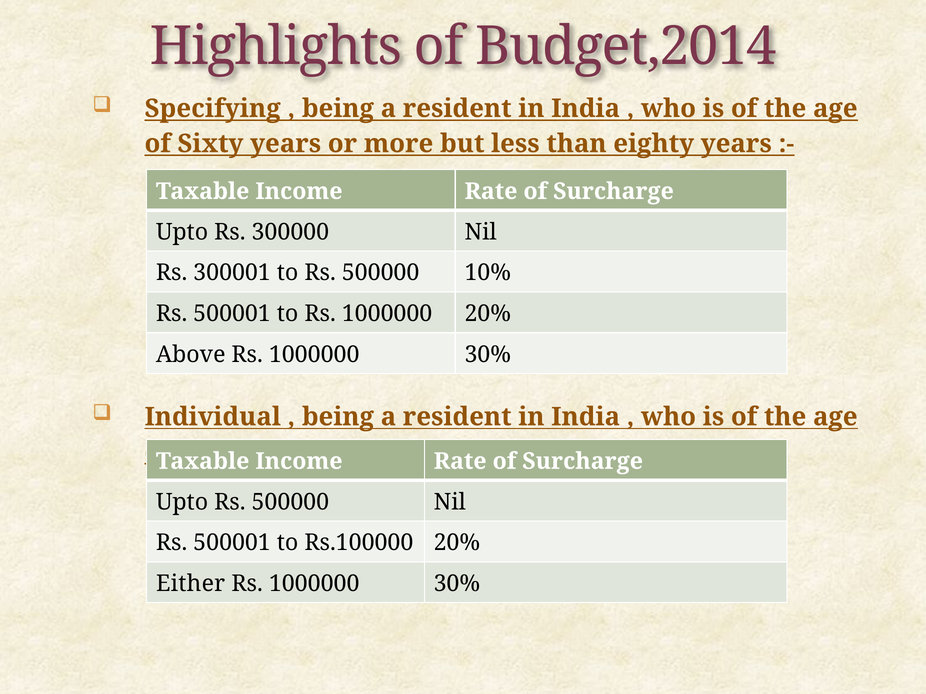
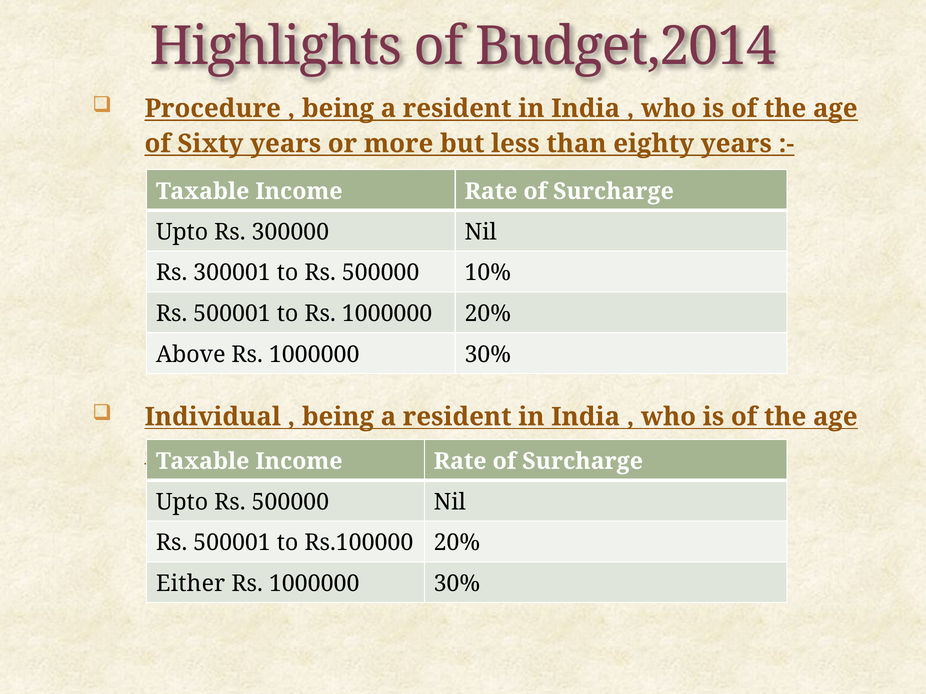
Specifying: Specifying -> Procedure (213, 109)
